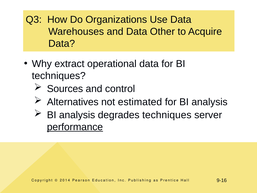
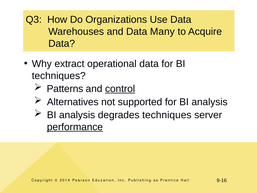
Other: Other -> Many (162, 32)
Sources: Sources -> Patterns (65, 89)
control underline: none -> present (120, 89)
estimated: estimated -> supported (140, 102)
